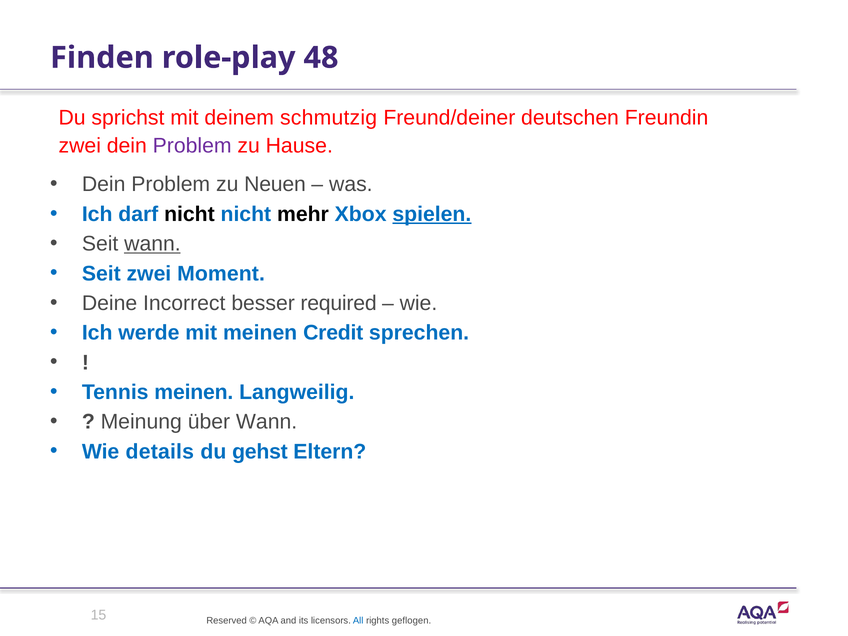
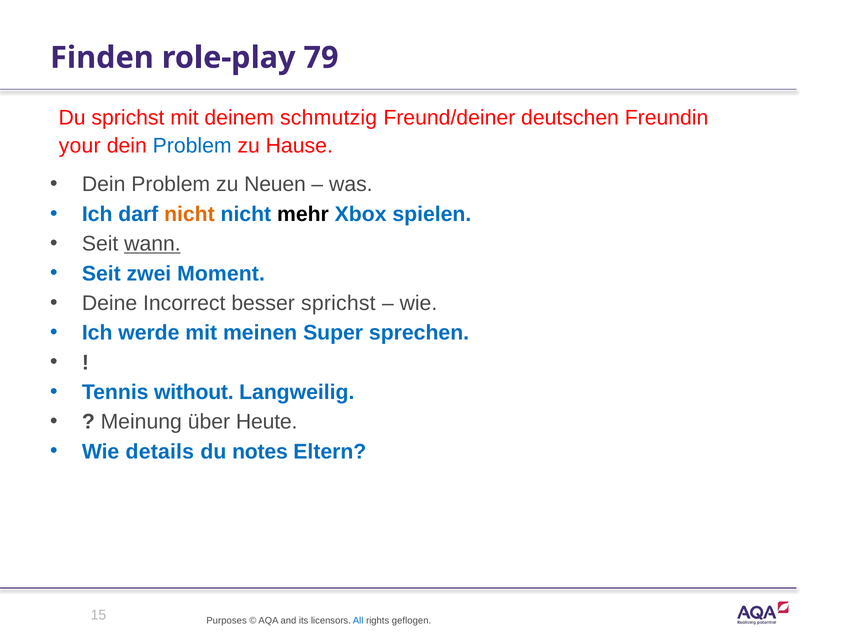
48: 48 -> 79 (321, 58)
zwei: zwei -> your (80, 146)
Problem colour: purple -> blue (192, 146)
nicht colour: black -> orange (189, 214)
spielen underline: present -> none (432, 214)
besser required: required -> sprichst (338, 303)
Credit: Credit -> Super (333, 333)
Tennis meinen: meinen -> without (194, 392)
über Wann: Wann -> Heute (267, 422)
gehst: gehst -> notes (260, 452)
Reserved: Reserved -> Purposes (227, 621)
